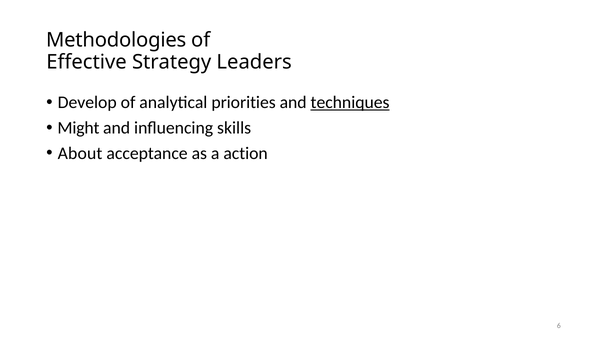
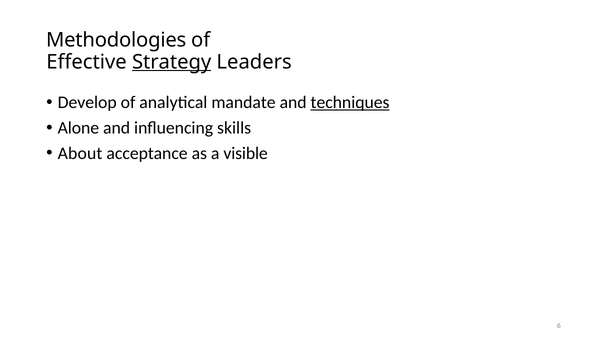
Strategy underline: none -> present (172, 62)
priorities: priorities -> mandate (244, 103)
Might: Might -> Alone (78, 128)
action: action -> visible (246, 154)
